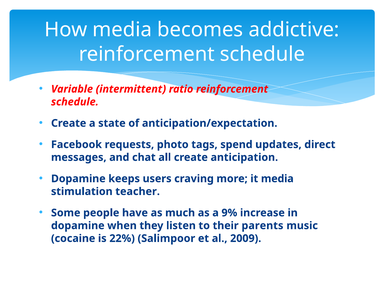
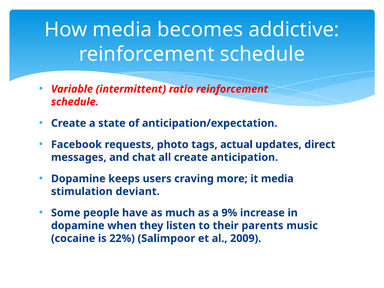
spend: spend -> actual (236, 145)
teacher: teacher -> deviant (138, 191)
